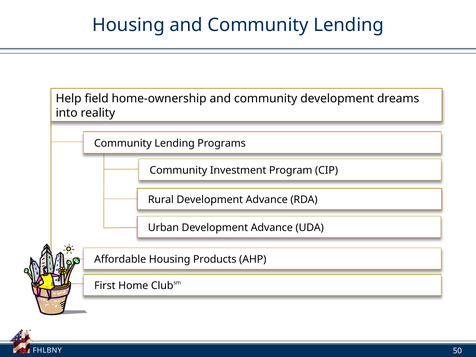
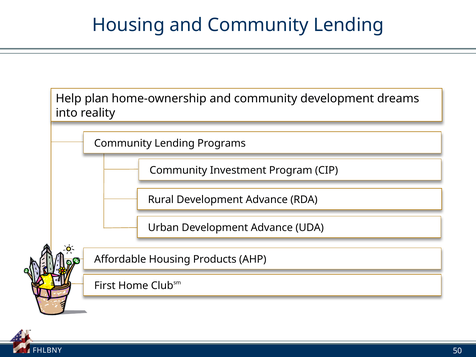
field: field -> plan (97, 99)
